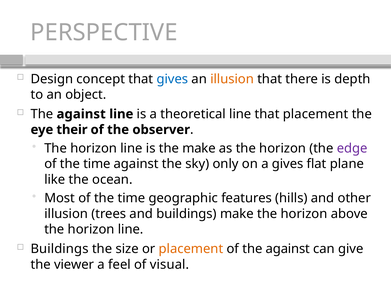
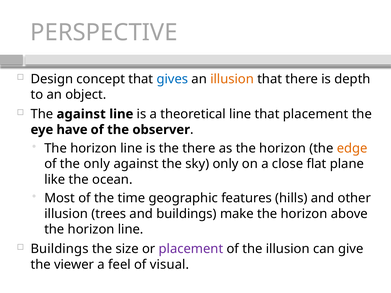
their: their -> have (72, 130)
the make: make -> there (199, 148)
edge colour: purple -> orange (352, 148)
time: time -> only (97, 164)
a gives: gives -> close (288, 164)
placement colour: orange -> purple (191, 249)
of the against: against -> illusion (288, 249)
